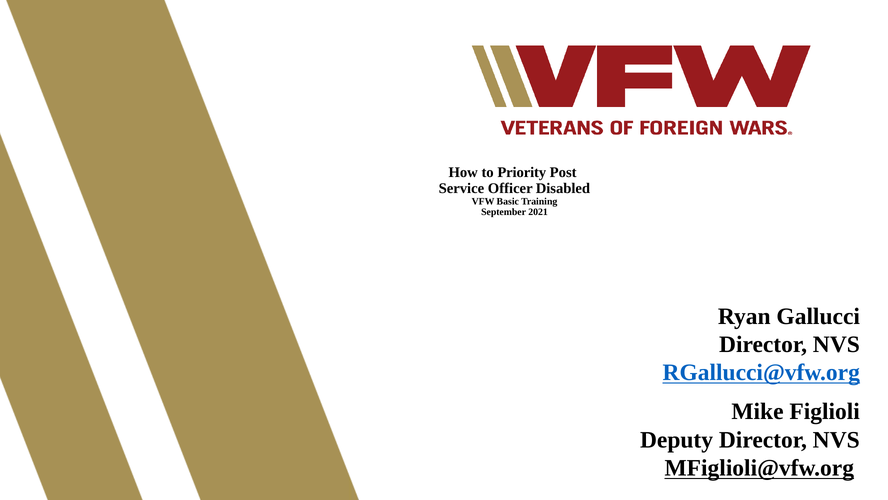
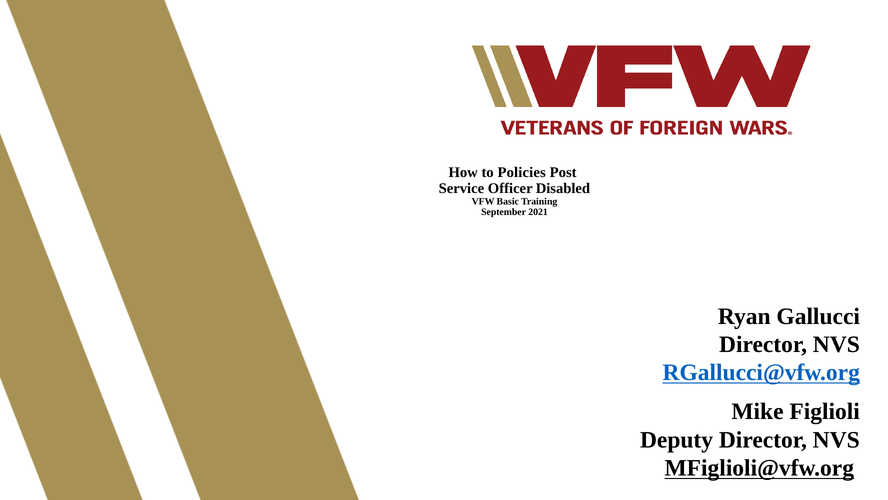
Priority: Priority -> Policies (522, 172)
